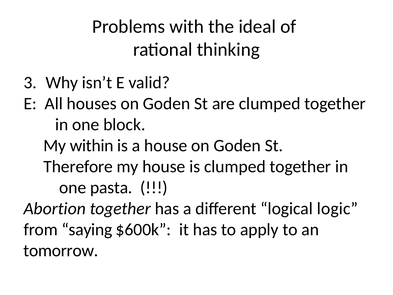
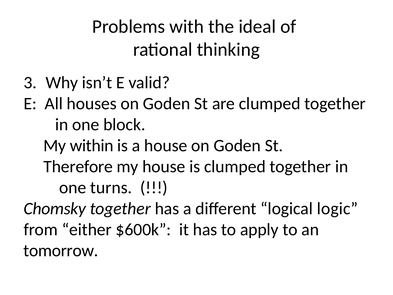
pasta: pasta -> turns (111, 187)
Abortion: Abortion -> Chomsky (55, 208)
saying: saying -> either (87, 229)
